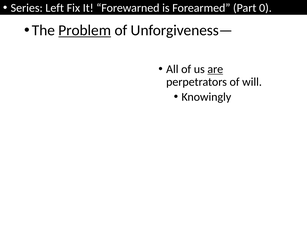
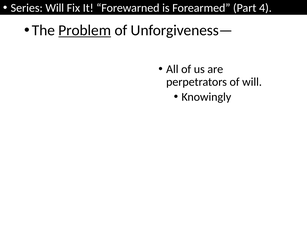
Series Left: Left -> Will (55, 8)
0: 0 -> 4 (265, 8)
are underline: present -> none (215, 69)
